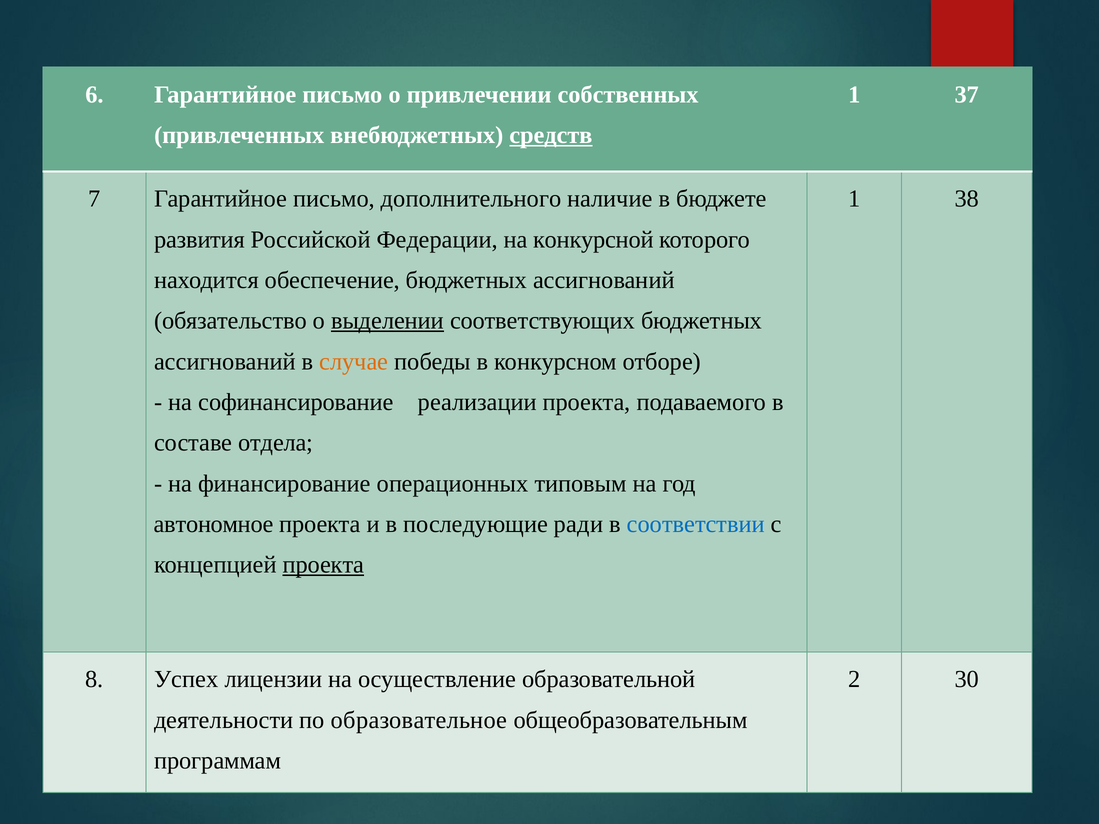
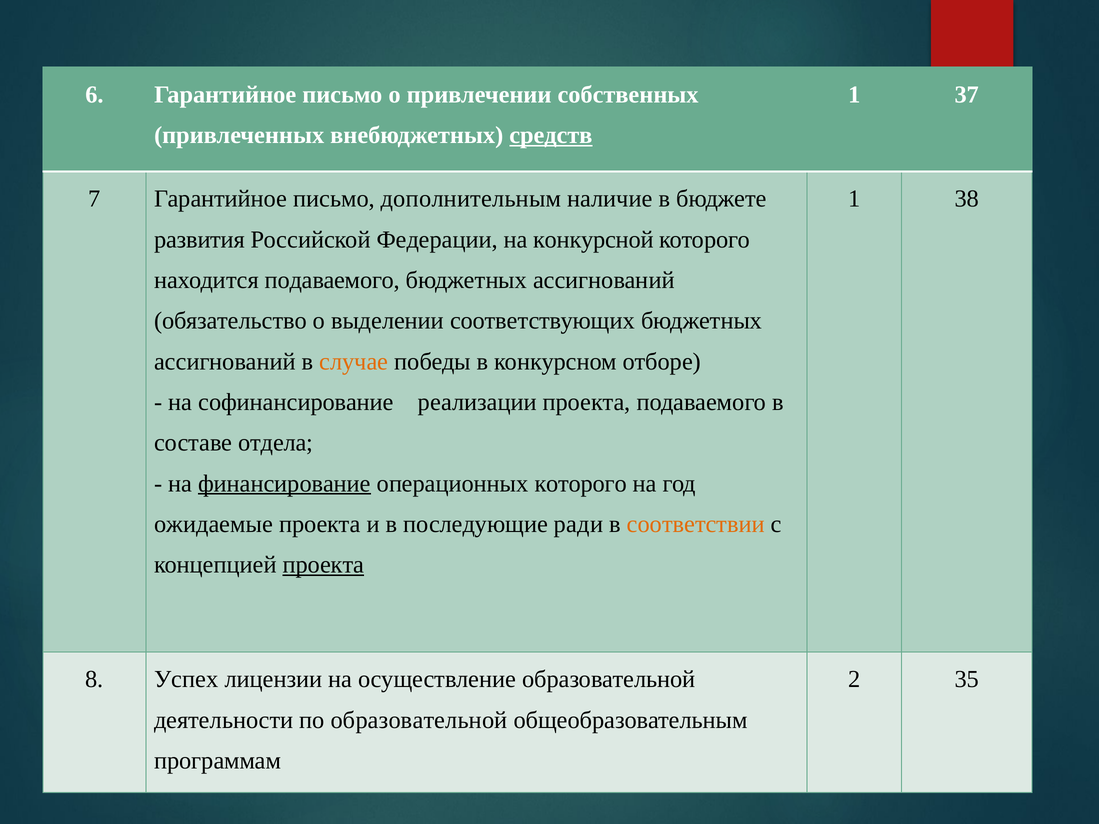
дополнительного: дополнительного -> дополнительным (471, 199)
находится обеспечение: обеспечение -> подаваемого (332, 280)
выделении underline: present -> none (388, 321)
финансирование underline: none -> present (284, 484)
операционных типовым: типовым -> которого (581, 484)
автономное: автономное -> ожидаемые (214, 524)
соответствии colour: blue -> orange (696, 524)
30: 30 -> 35 (967, 680)
по образовательное: образовательное -> образовательной (419, 720)
